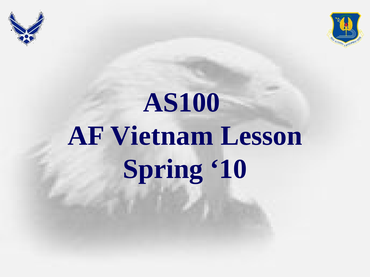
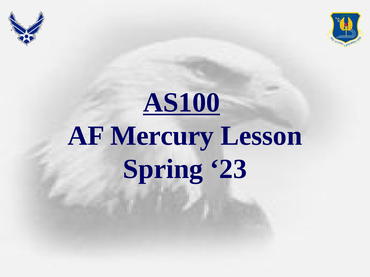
AS100 underline: none -> present (182, 103)
Vietnam: Vietnam -> Mercury (162, 136)
10: 10 -> 23 (228, 169)
